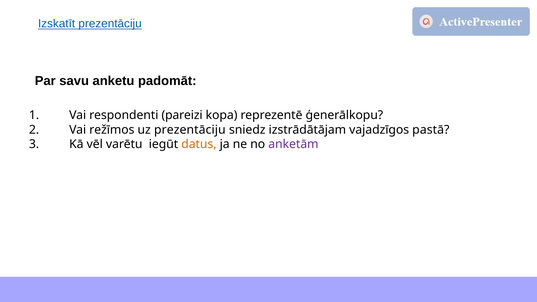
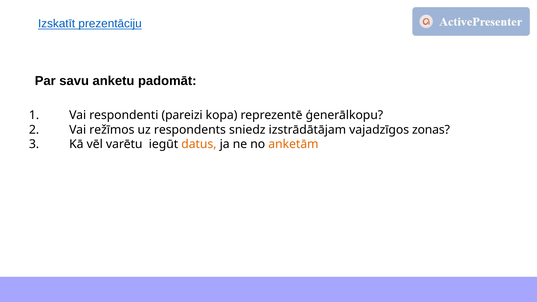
uz prezentāciju: prezentāciju -> respondents (190, 130)
pastā: pastā -> zonas (431, 130)
anketām colour: purple -> orange (293, 144)
